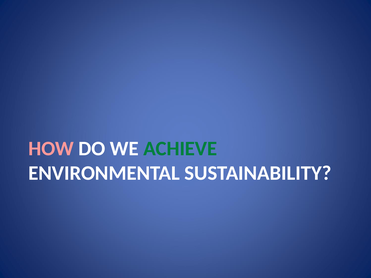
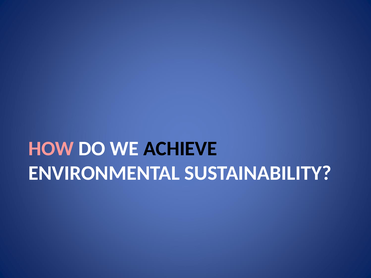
ACHIEVE colour: green -> black (180, 149)
